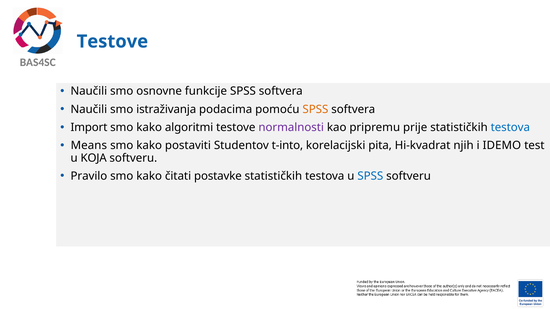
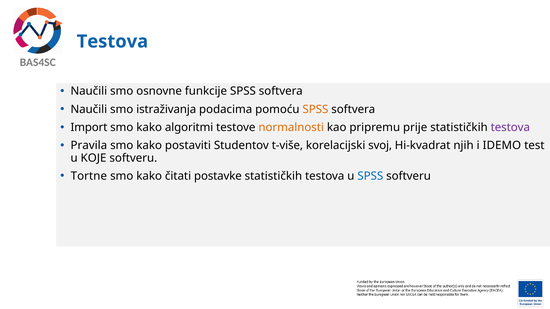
Testove: Testove -> Testova (112, 42)
normalnosti colour: purple -> orange (291, 128)
testova colour: blue -> purple (510, 128)
Means: Means -> Pravila (89, 146)
t-into: t-into -> t-više (287, 146)
pita: pita -> svoj (380, 146)
KOJA: KOJA -> KOJE (94, 158)
Pravilo: Pravilo -> Tortne (89, 176)
